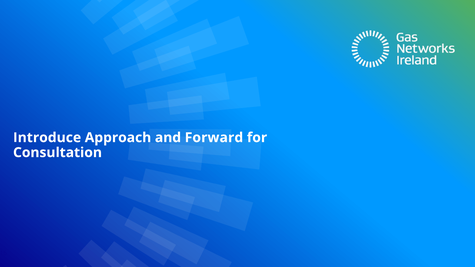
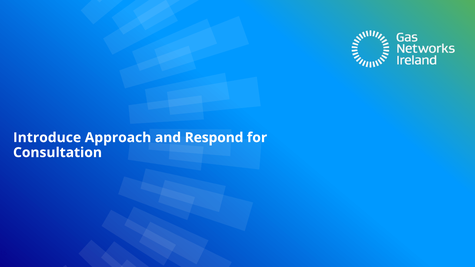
Forward: Forward -> Respond (214, 138)
